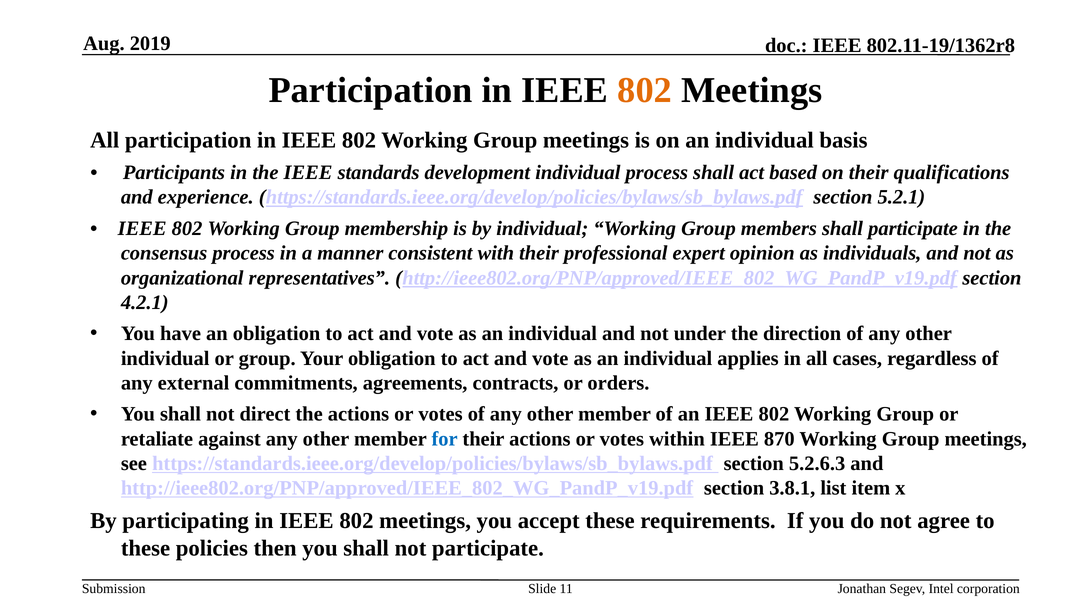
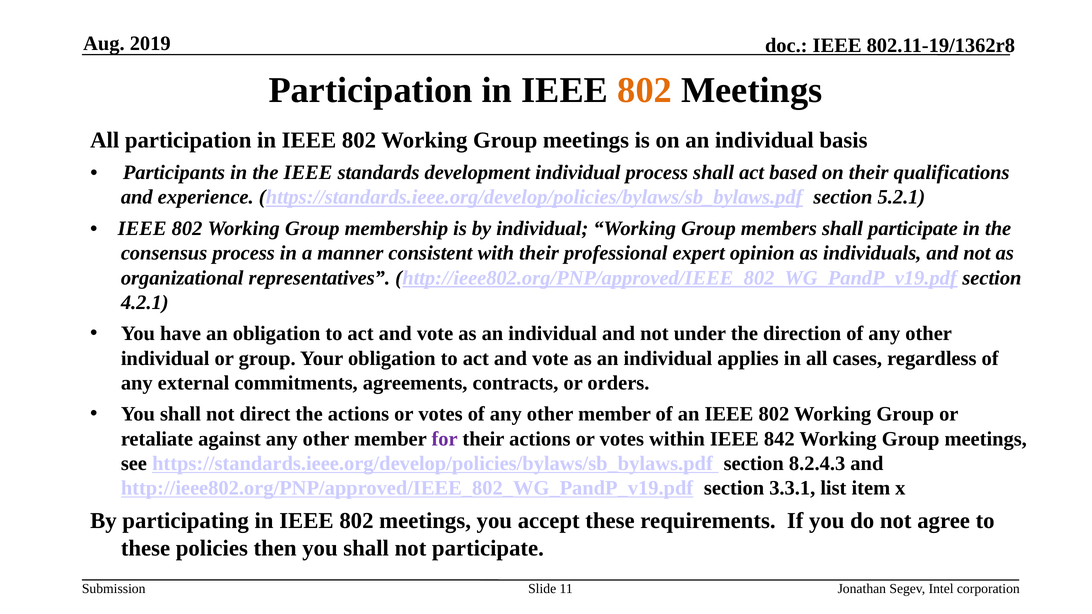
for colour: blue -> purple (445, 439)
870: 870 -> 842 (779, 439)
5.2.6.3: 5.2.6.3 -> 8.2.4.3 (817, 464)
3.8.1: 3.8.1 -> 3.3.1 (792, 488)
